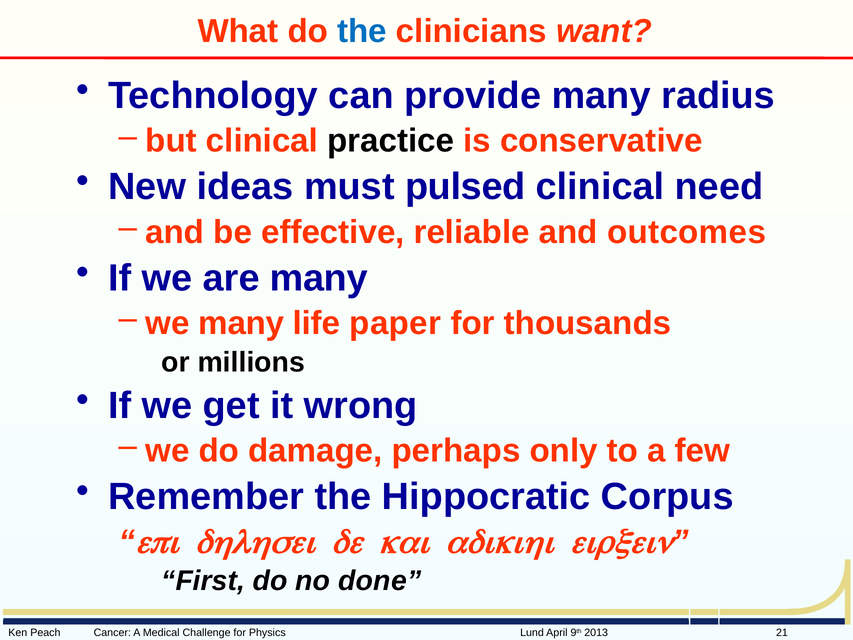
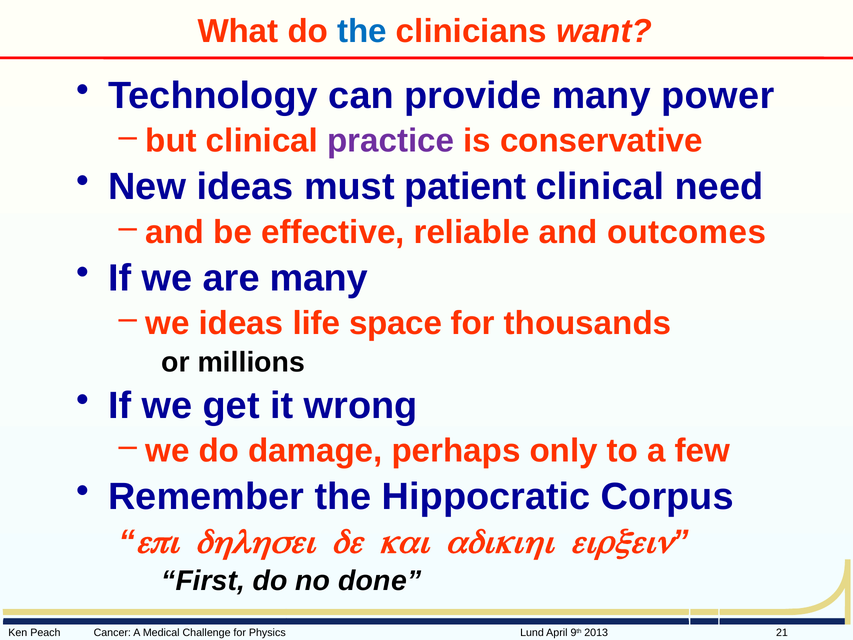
radius: radius -> power (718, 96)
practice colour: black -> purple (391, 141)
pulsed: pulsed -> patient (465, 187)
we many: many -> ideas (241, 323)
paper: paper -> space (396, 323)
